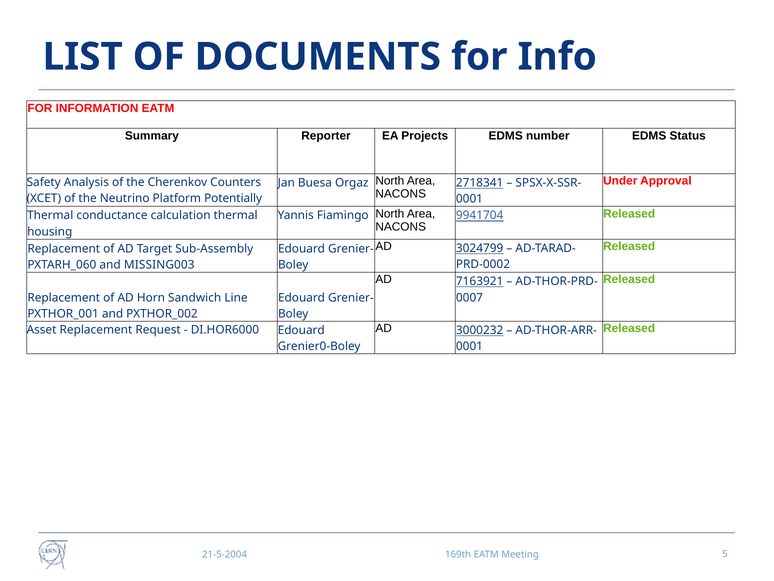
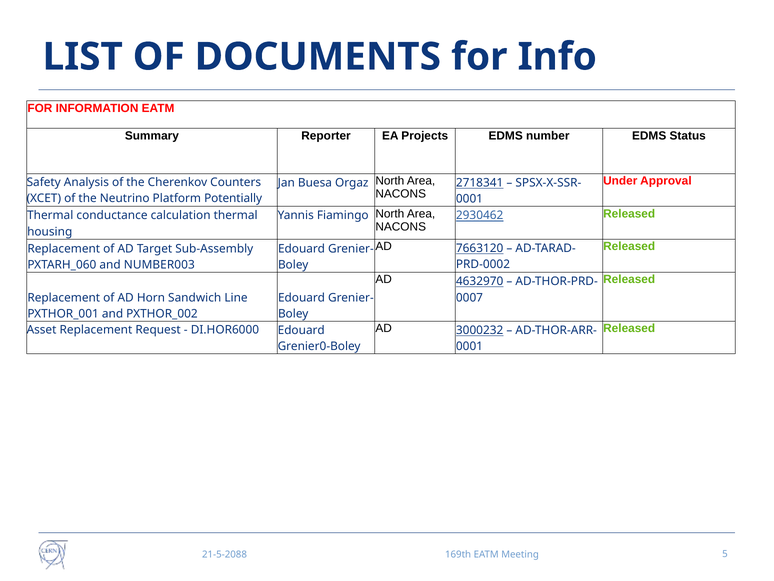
9941704: 9941704 -> 2930462 (480, 215)
3024799: 3024799 -> 7663120 (480, 248)
MISSING003: MISSING003 -> NUMBER003 (159, 265)
7163921: 7163921 -> 4632970 (480, 281)
21-5-2004: 21-5-2004 -> 21-5-2088 (224, 554)
